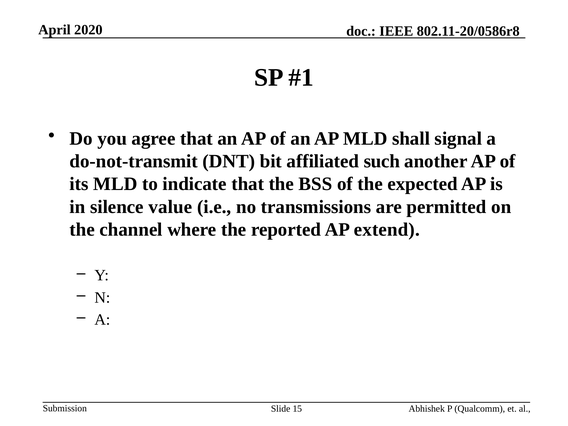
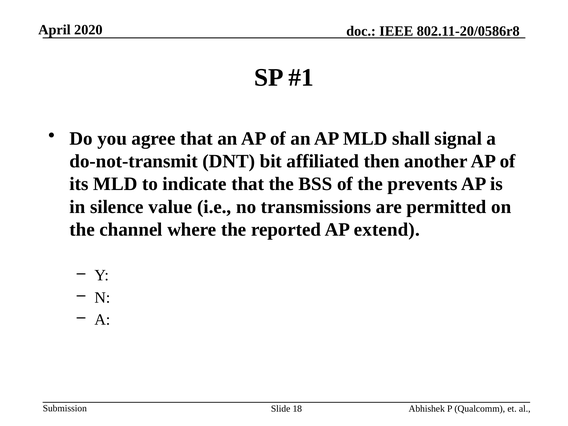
such: such -> then (382, 161)
expected: expected -> prevents (423, 184)
15: 15 -> 18 (297, 409)
